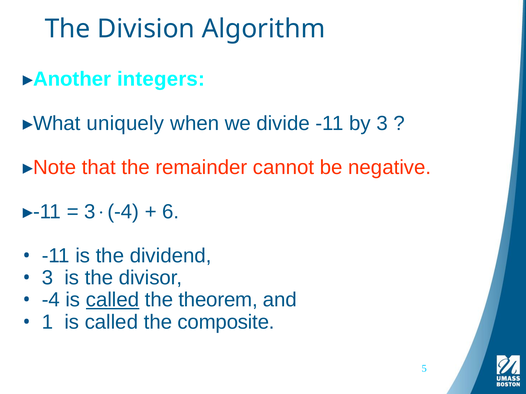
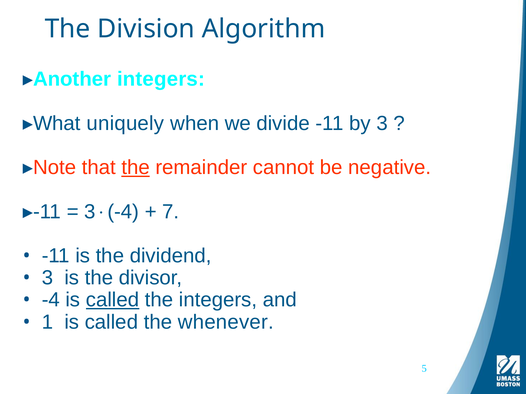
the underline: none -> present (136, 168)
6: 6 -> 7 (171, 212)
the theorem: theorem -> integers (218, 300)
composite: composite -> whenever (226, 322)
